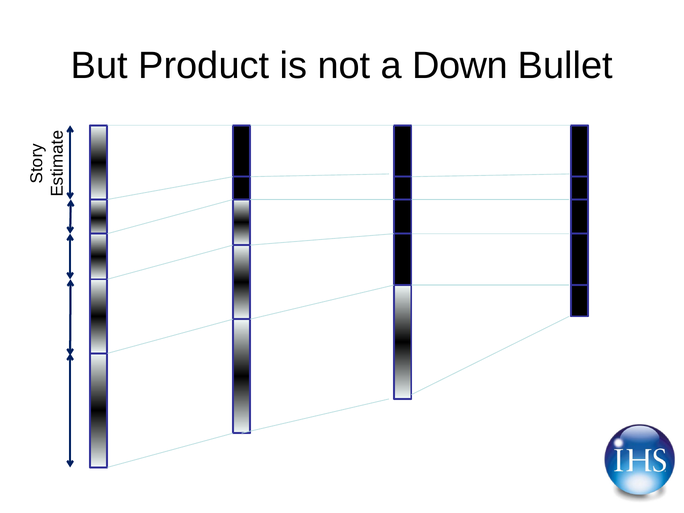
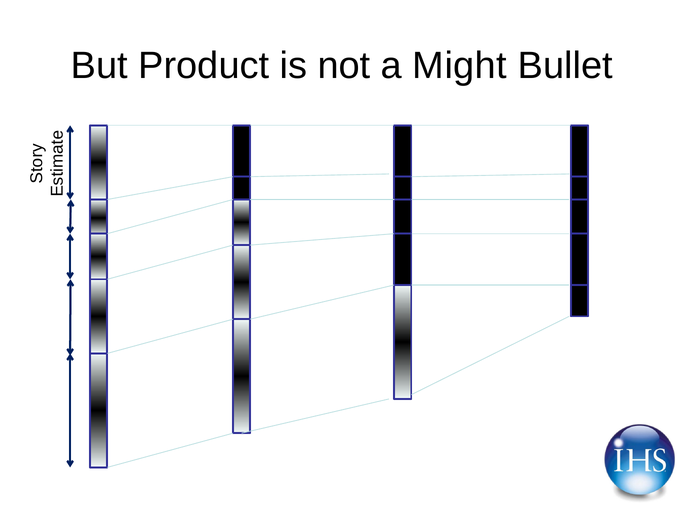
Down: Down -> Might (460, 66)
